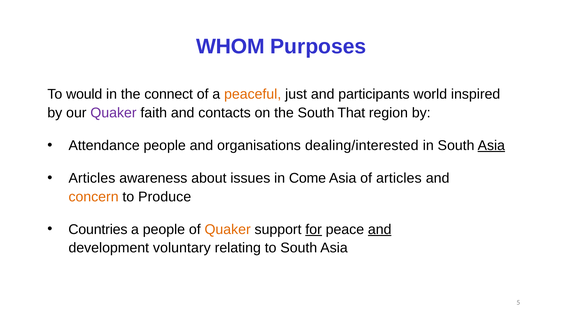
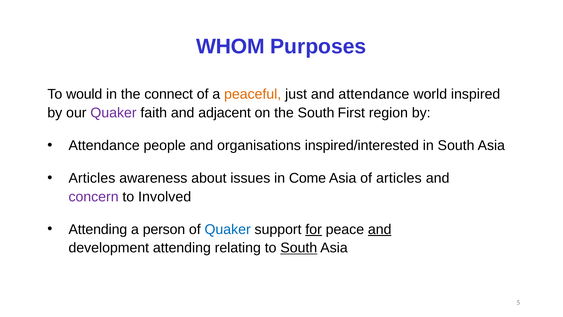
and participants: participants -> attendance (374, 94)
contacts: contacts -> adjacent (225, 113)
That: That -> First (351, 113)
dealing/interested: dealing/interested -> inspired/interested (362, 145)
Asia underline: present -> none (491, 145)
concern colour: orange -> purple (94, 197)
Produce: Produce -> Involved (165, 197)
Countries: Countries -> Attending (98, 229)
a people: people -> person (164, 229)
Quaker colour: orange -> blue (228, 229)
development voluntary: voluntary -> attending (182, 248)
South underline: none -> present (299, 248)
